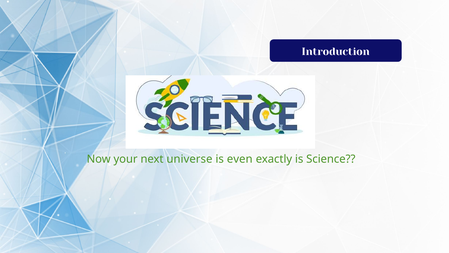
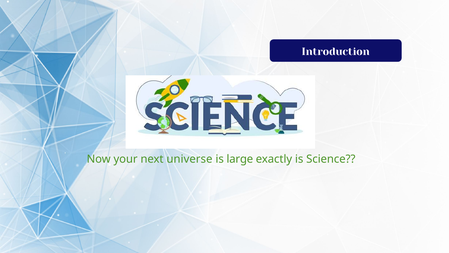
even: even -> large (240, 159)
